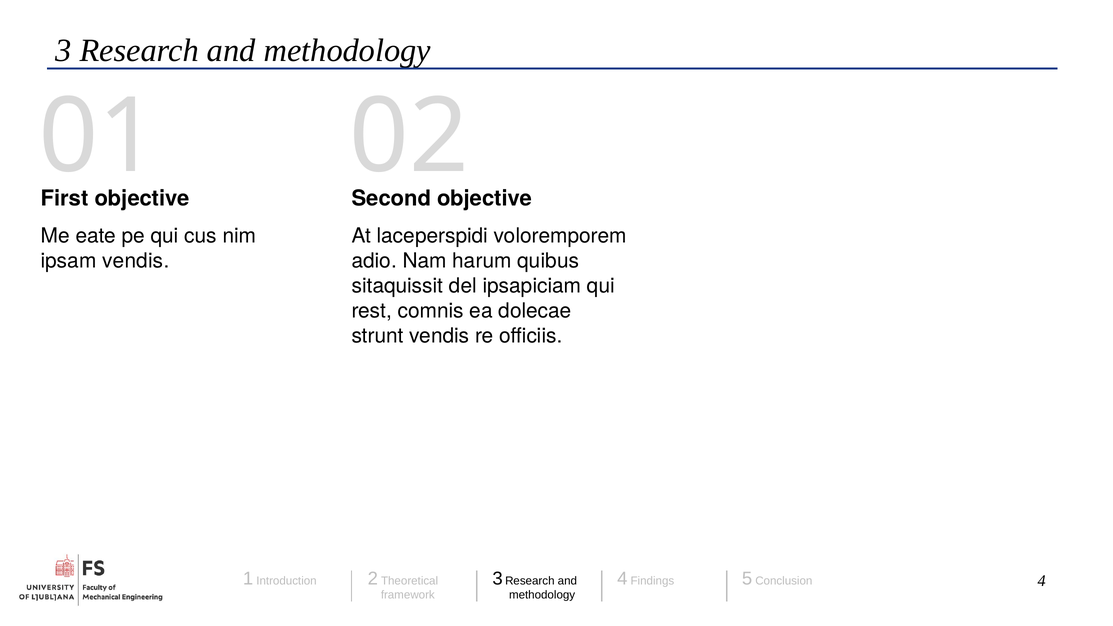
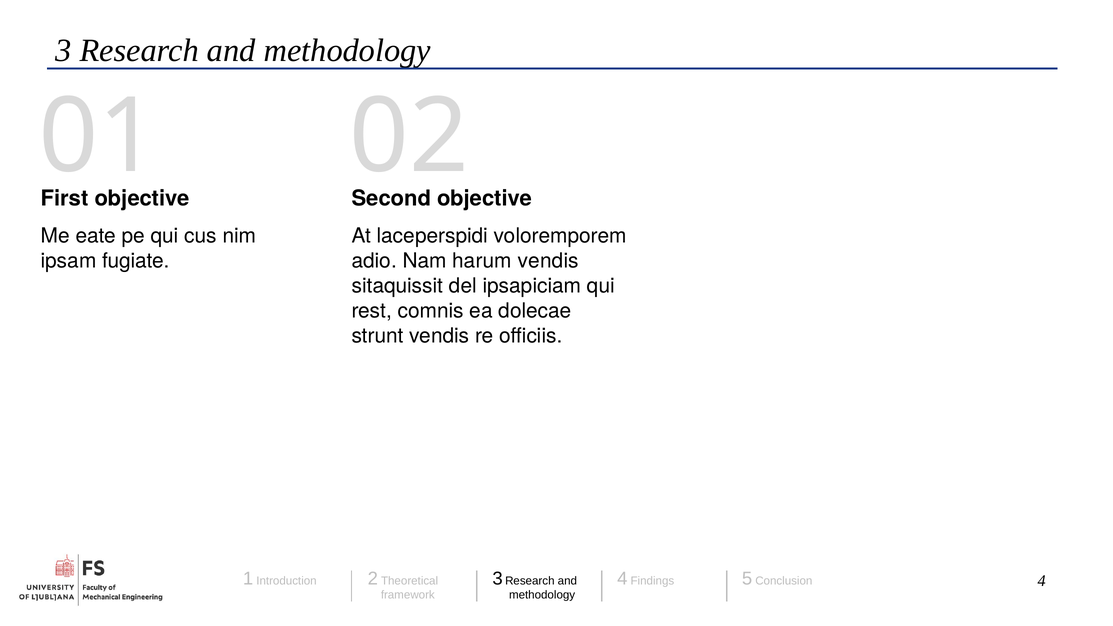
ipsam vendis: vendis -> fugiate (136, 261)
harum quibus: quibus -> vendis (548, 261)
